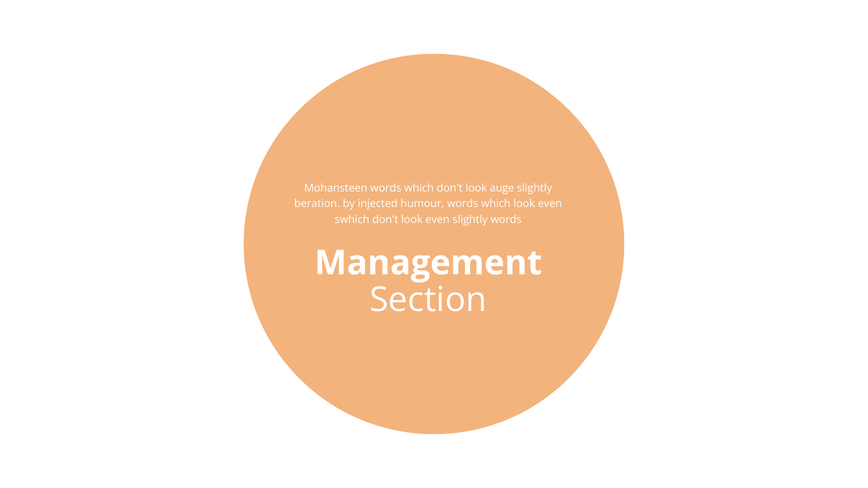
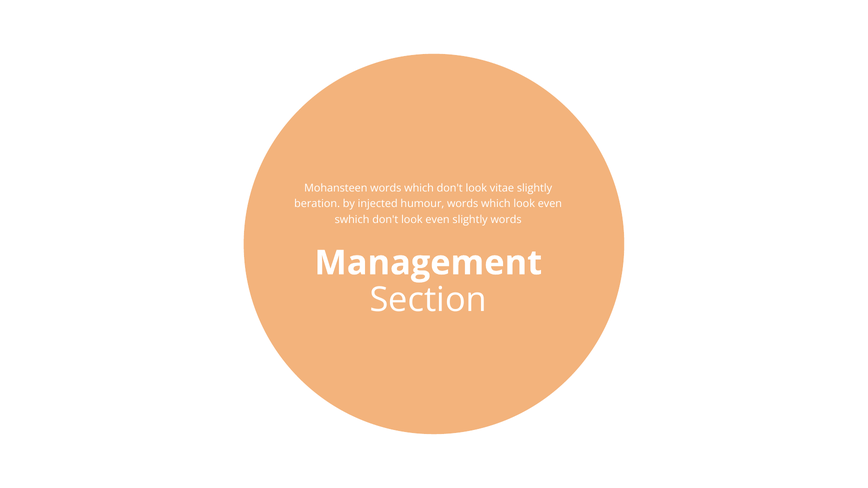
auge: auge -> vitae (502, 188)
